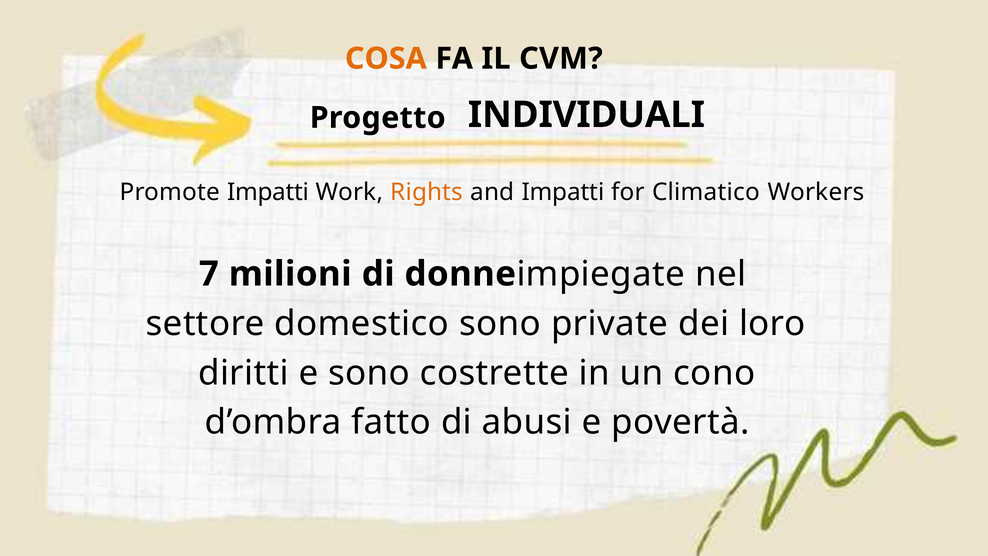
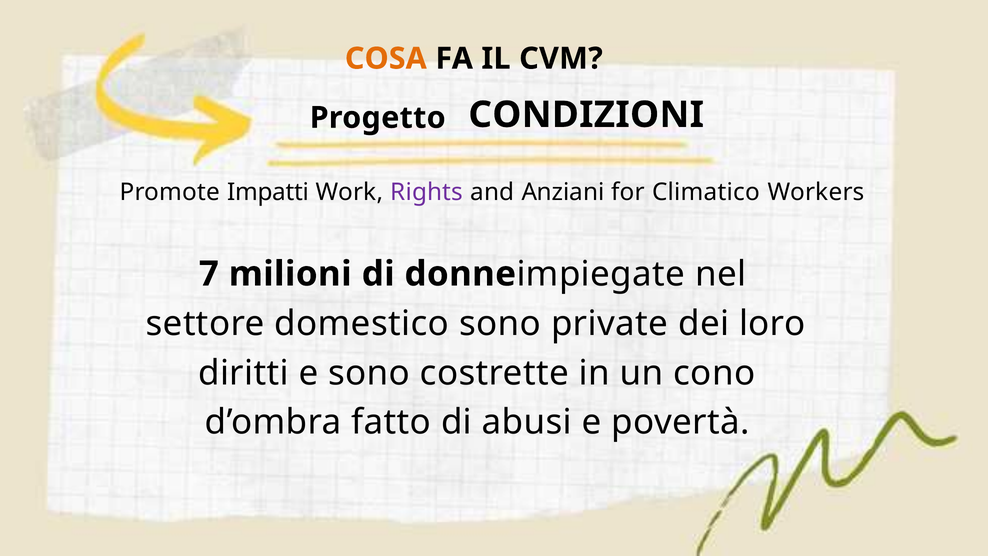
INDIVIDUALI: INDIVIDUALI -> CONDIZIONI (586, 115)
Rights colour: orange -> purple (427, 192)
and Impatti: Impatti -> Anziani (563, 192)
